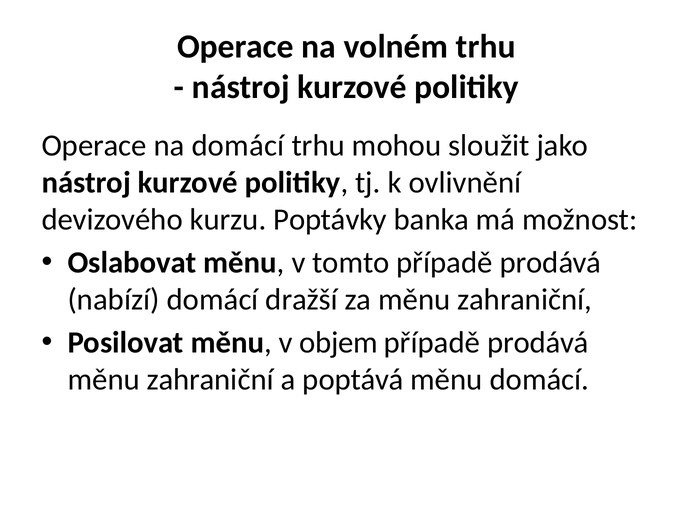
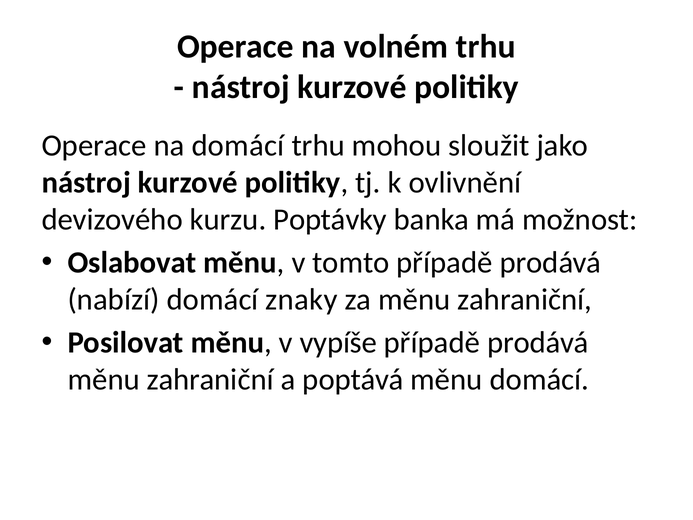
dražší: dražší -> znaky (301, 299)
objem: objem -> vypíše (338, 343)
